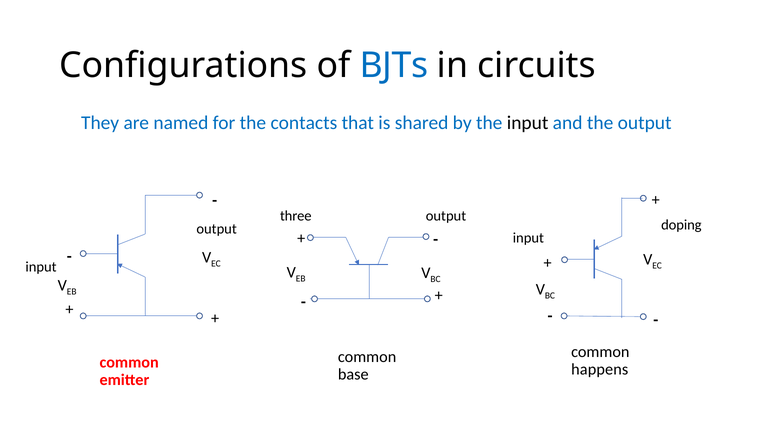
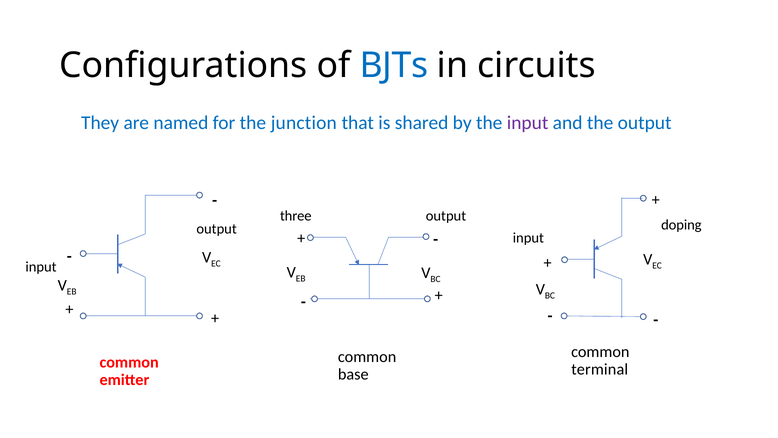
contacts: contacts -> junction (304, 123)
input colour: black -> purple (528, 123)
happens: happens -> terminal (600, 369)
